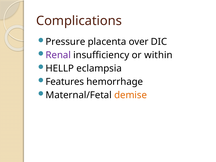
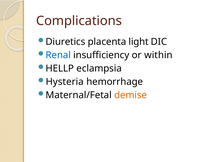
Pressure: Pressure -> Diuretics (65, 42)
over: over -> light (139, 42)
Renal colour: purple -> blue (58, 55)
Features: Features -> Hysteria (65, 82)
